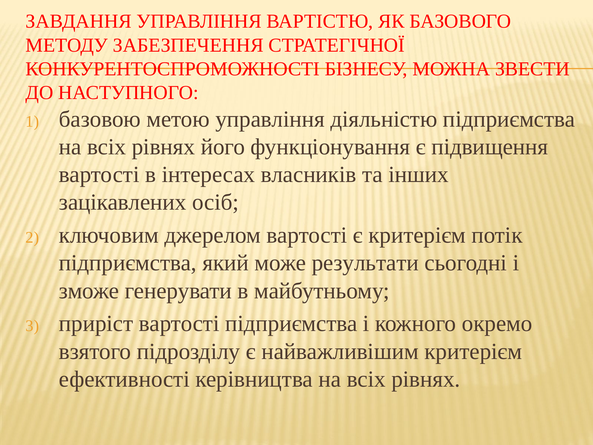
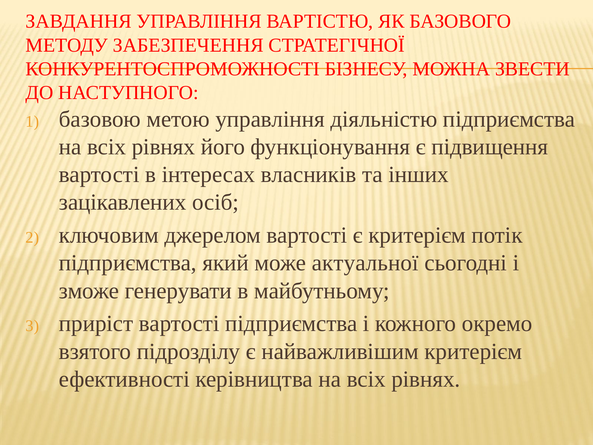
результати: результати -> актуальної (365, 263)
